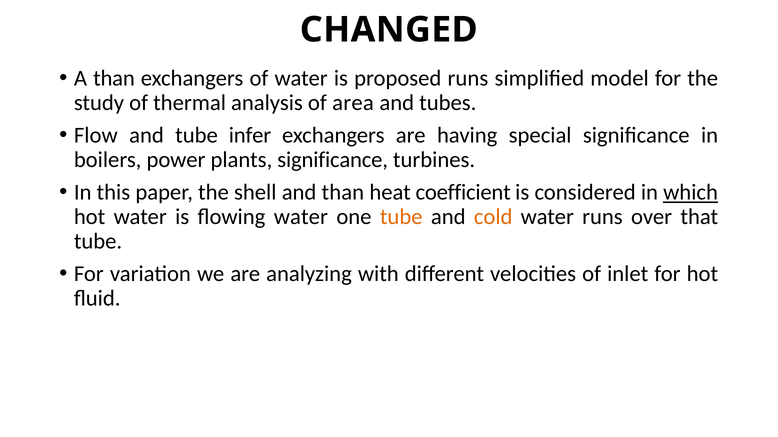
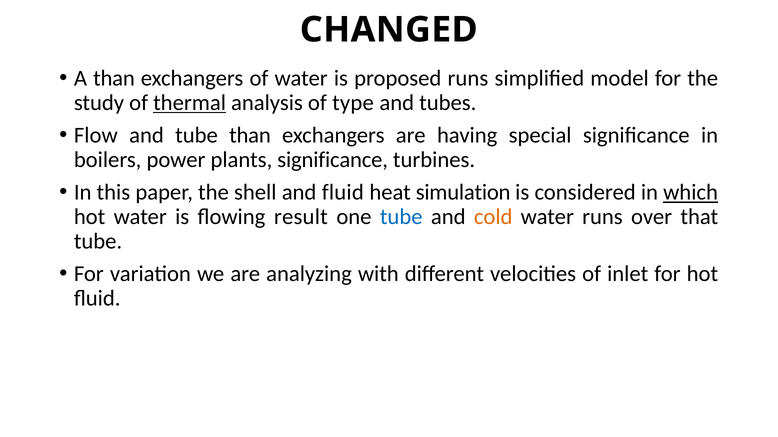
thermal underline: none -> present (190, 103)
area: area -> type (353, 103)
tube infer: infer -> than (250, 135)
and than: than -> fluid (343, 193)
coefficient: coefficient -> simulation (463, 193)
flowing water: water -> result (301, 217)
tube colour: orange -> blue (401, 217)
